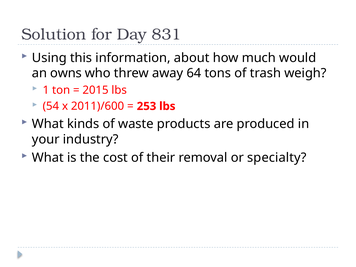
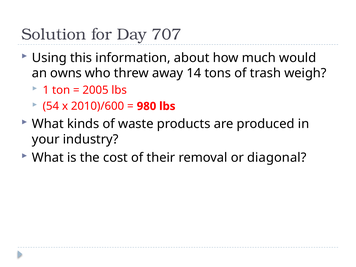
831: 831 -> 707 (166, 34)
64: 64 -> 14 (194, 73)
2015: 2015 -> 2005 (96, 90)
2011)/600: 2011)/600 -> 2010)/600 (98, 106)
253: 253 -> 980 (147, 106)
specialty: specialty -> diagonal (277, 158)
